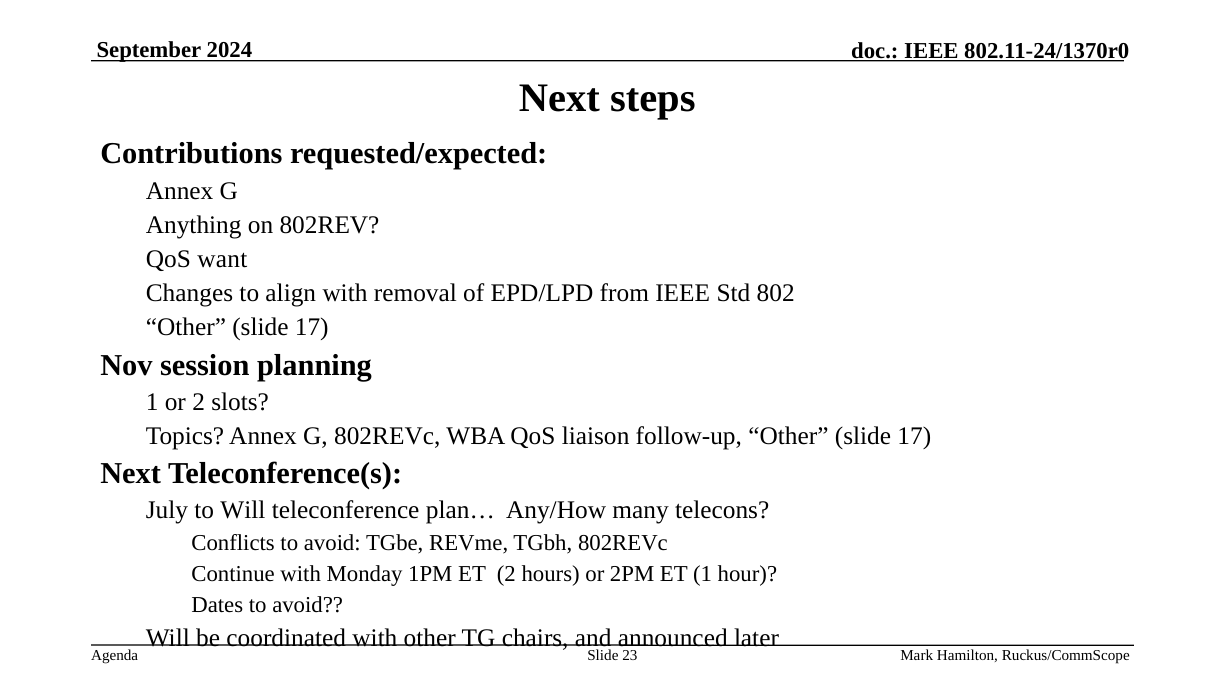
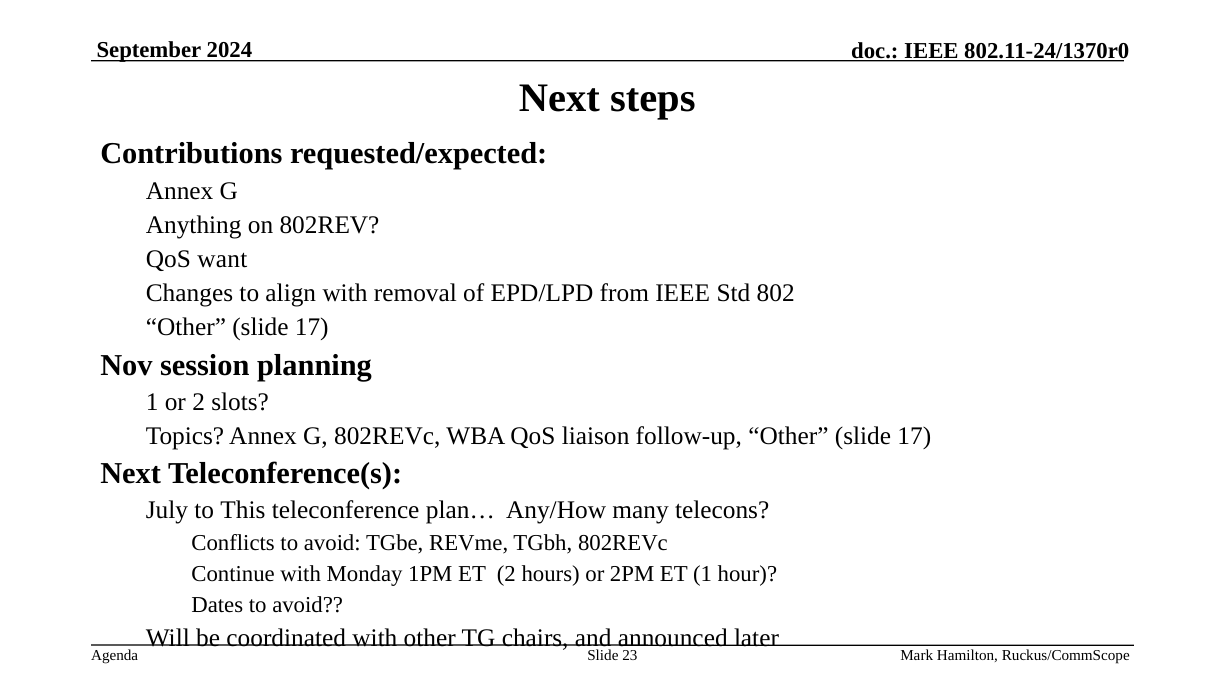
to Will: Will -> This (243, 511)
